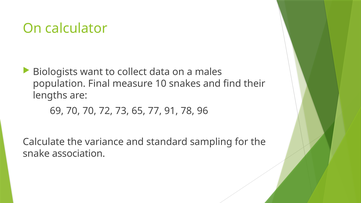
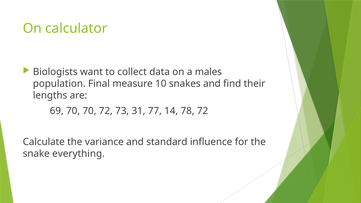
65: 65 -> 31 (138, 111)
91: 91 -> 14 (171, 111)
78 96: 96 -> 72 (203, 111)
sampling: sampling -> influence (211, 142)
association: association -> everything (79, 154)
